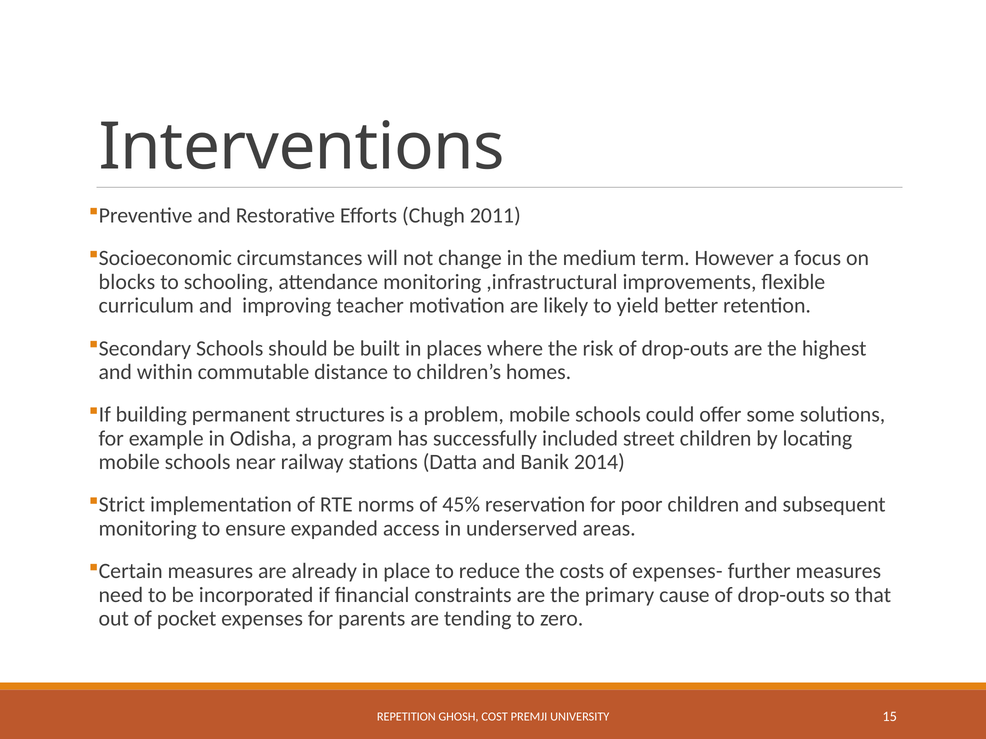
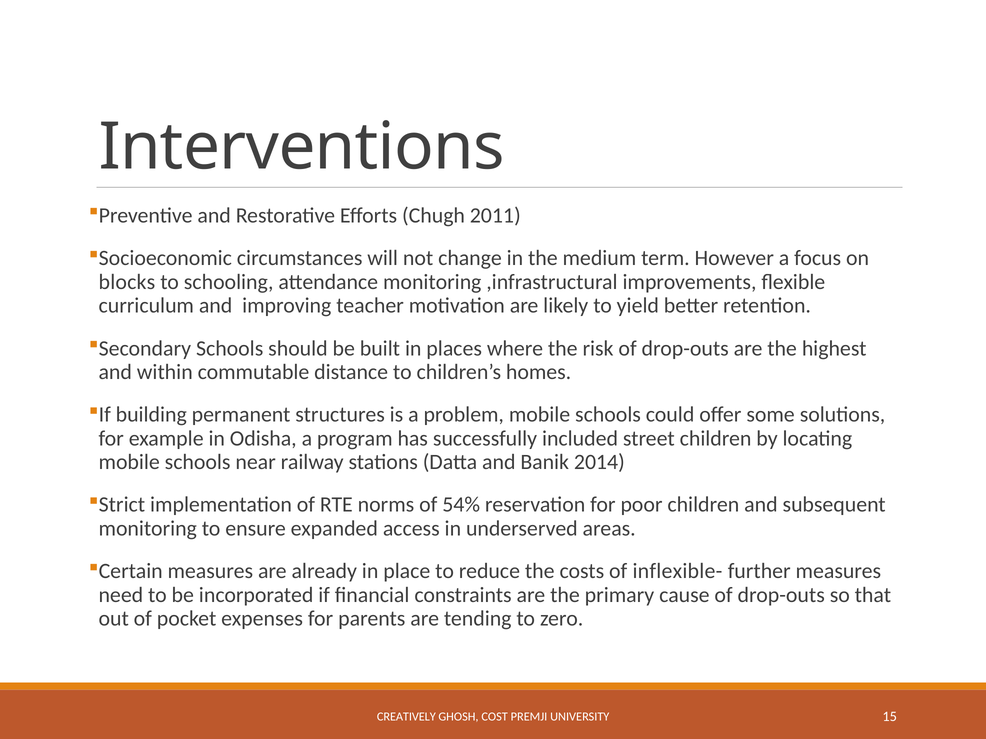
45%: 45% -> 54% (461, 505)
expenses-: expenses- -> inflexible- (677, 572)
REPETITION: REPETITION -> CREATIVELY (406, 717)
